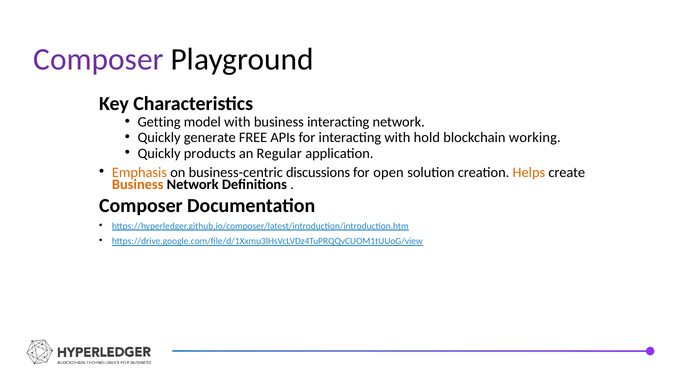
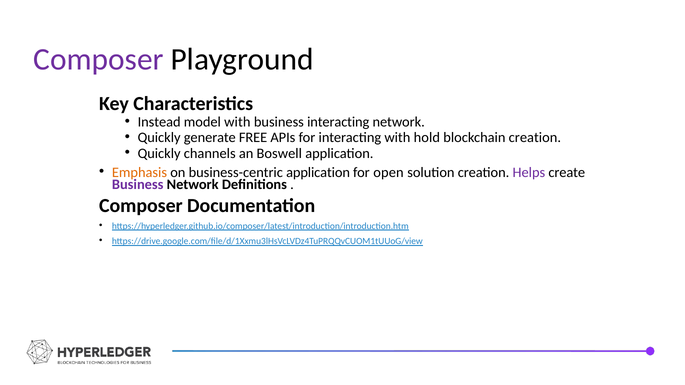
Getting: Getting -> Instead (159, 122)
blockchain working: working -> creation (535, 138)
products: products -> channels (210, 153)
Regular: Regular -> Boswell (279, 153)
business-centric discussions: discussions -> application (318, 173)
Helps colour: orange -> purple (529, 173)
Business colour: orange -> purple (138, 185)
